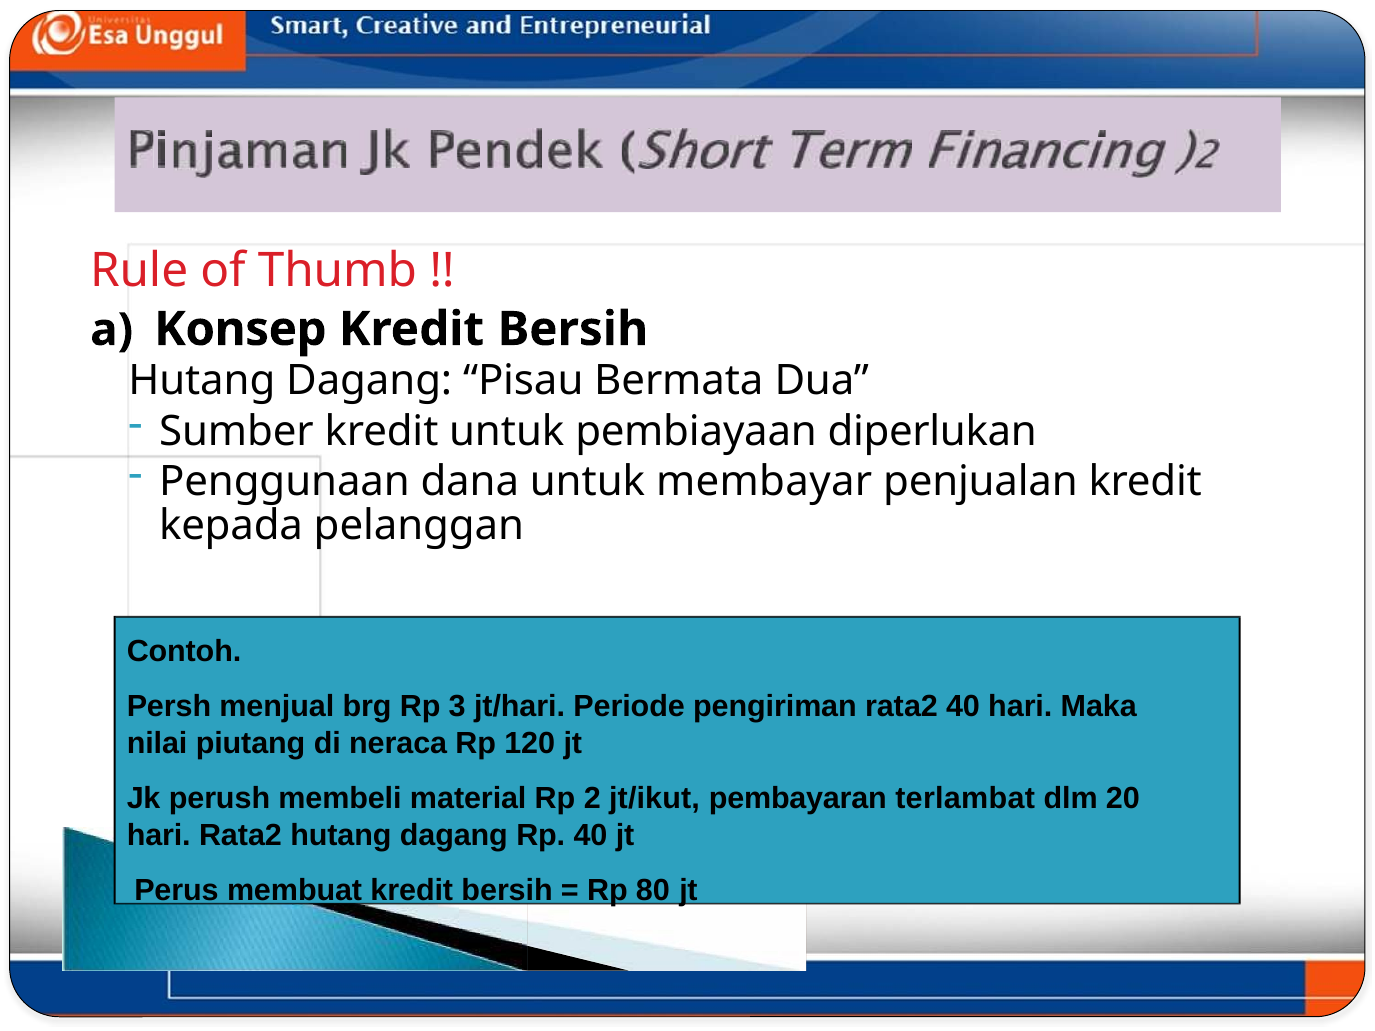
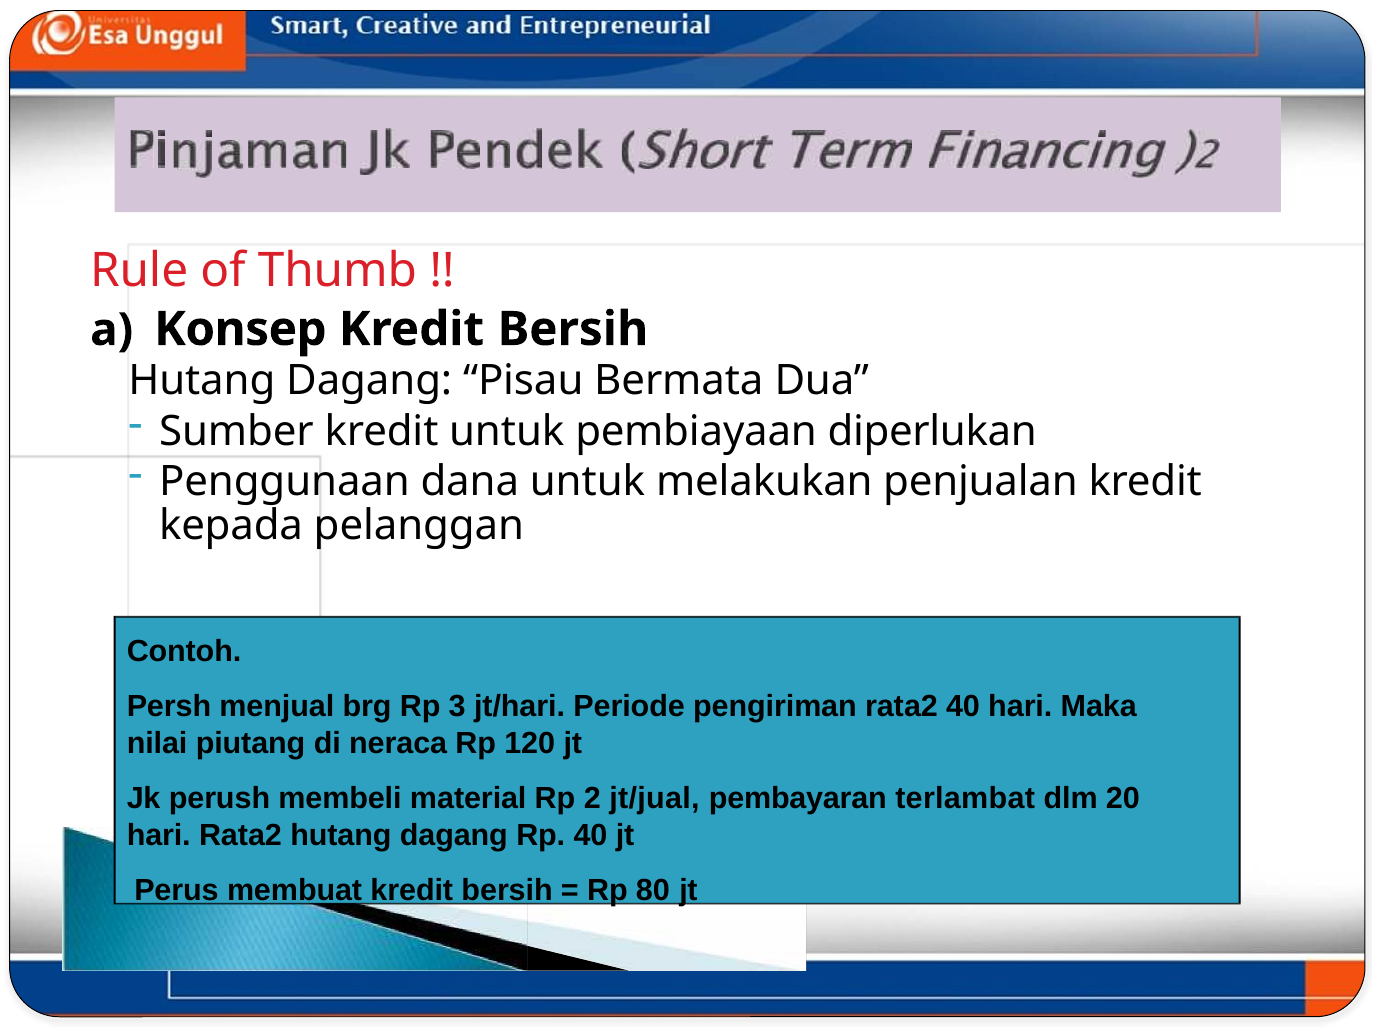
membayar: membayar -> melakukan (764, 482)
jt/ikut: jt/ikut -> jt/jual (654, 799)
